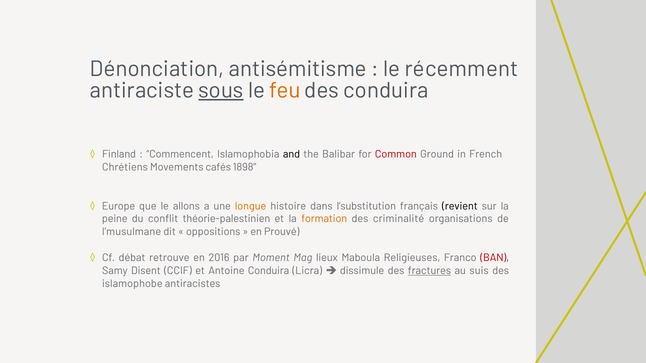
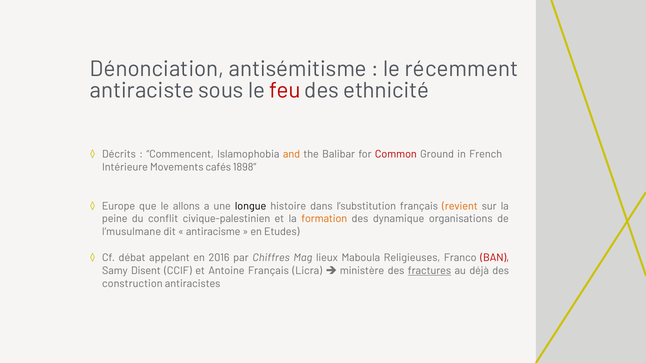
sous underline: present -> none (221, 90)
feu colour: orange -> red (285, 90)
des conduira: conduira -> ethnicité (386, 90)
Finland: Finland -> Décrits (119, 154)
and colour: black -> orange (291, 154)
Chrétiens: Chrétiens -> Intérieure (125, 167)
longue colour: orange -> black (251, 206)
revient colour: black -> orange (460, 206)
théorie-palestinien: théorie-palestinien -> civique-palestinien (226, 219)
criminalité: criminalité -> dynamique (399, 219)
oppositions: oppositions -> antiracisme (213, 232)
Prouvé: Prouvé -> Etudes (282, 232)
retrouve: retrouve -> appelant (169, 258)
Moment: Moment -> Chiffres (271, 258)
Antoine Conduira: Conduira -> Français (268, 271)
dissimule: dissimule -> ministère (362, 271)
suis: suis -> déjà (479, 271)
islamophobe: islamophobe -> construction (132, 284)
